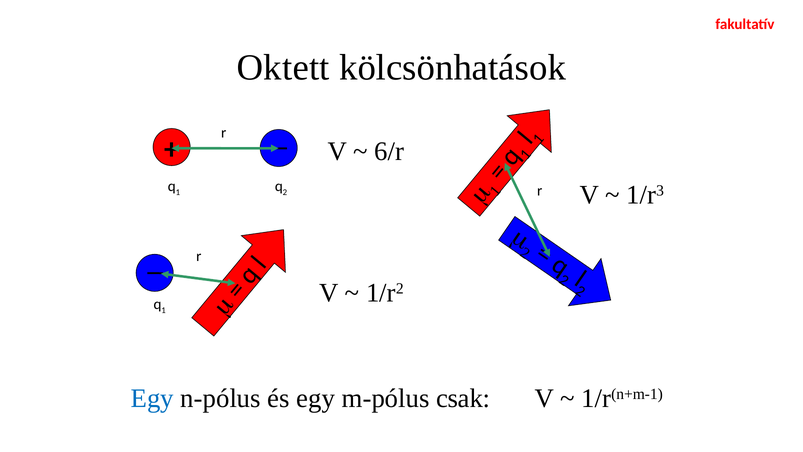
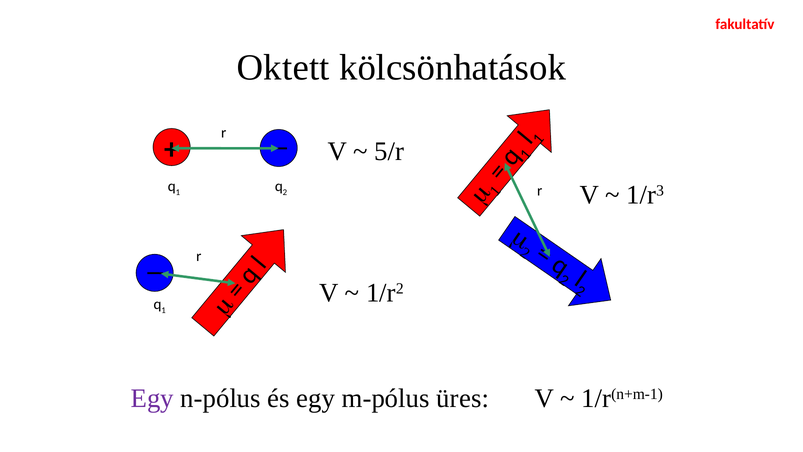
6/r: 6/r -> 5/r (389, 151)
Egy colour: blue -> purple (152, 398)
csak: csak -> üres (463, 398)
